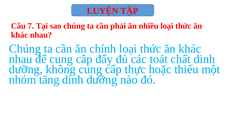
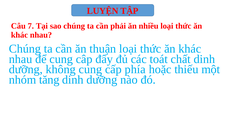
chính: chính -> thuận (103, 49)
thực: thực -> phía (135, 69)
